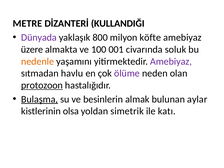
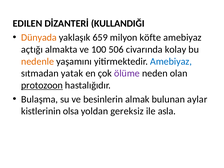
METRE: METRE -> EDILEN (27, 24)
Dünyada colour: purple -> orange (39, 37)
800: 800 -> 659 (100, 37)
üzere: üzere -> açtığı (32, 49)
001: 001 -> 506 (116, 49)
soluk: soluk -> kolay (176, 49)
Amebiyaz colour: purple -> blue (171, 61)
havlu: havlu -> yatak (72, 73)
Bulaşma underline: present -> none (40, 99)
simetrik: simetrik -> gereksiz (127, 111)
katı: katı -> asla (167, 111)
